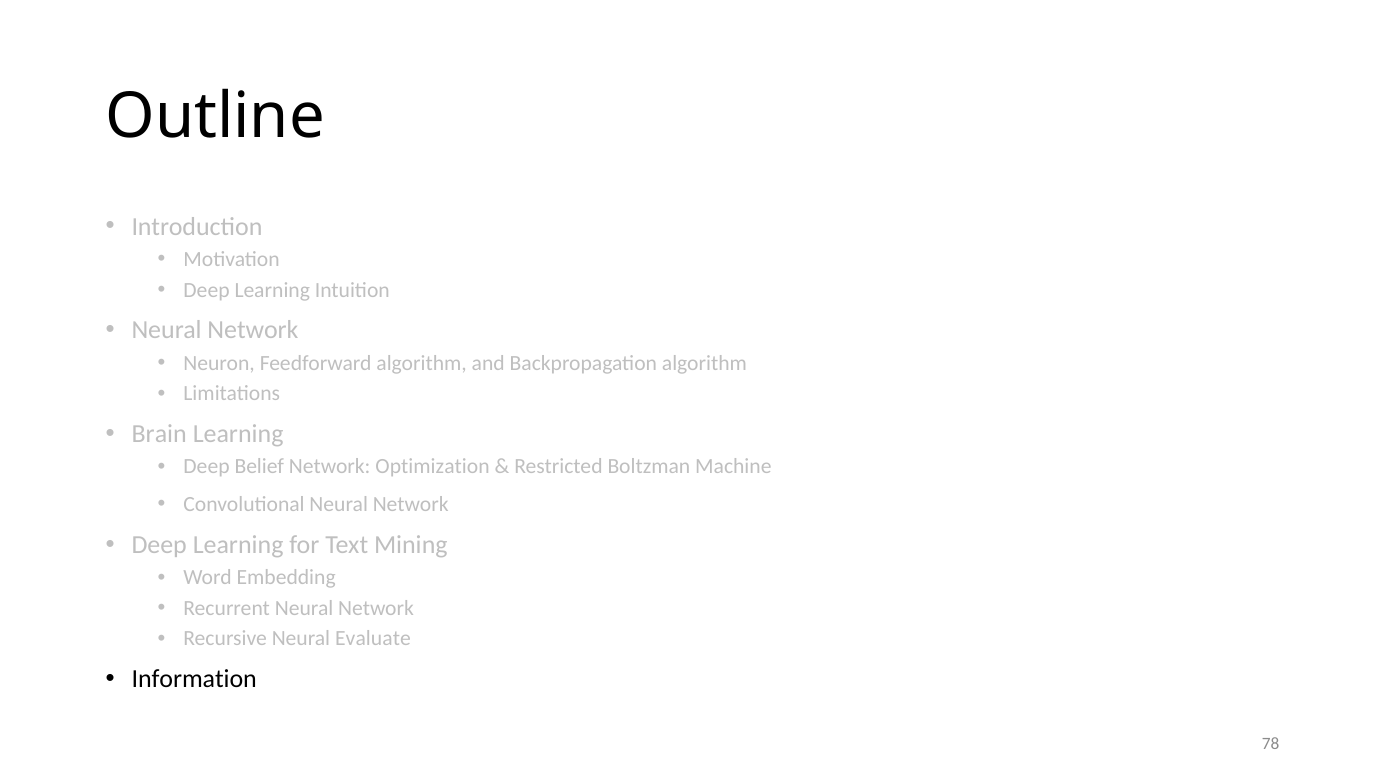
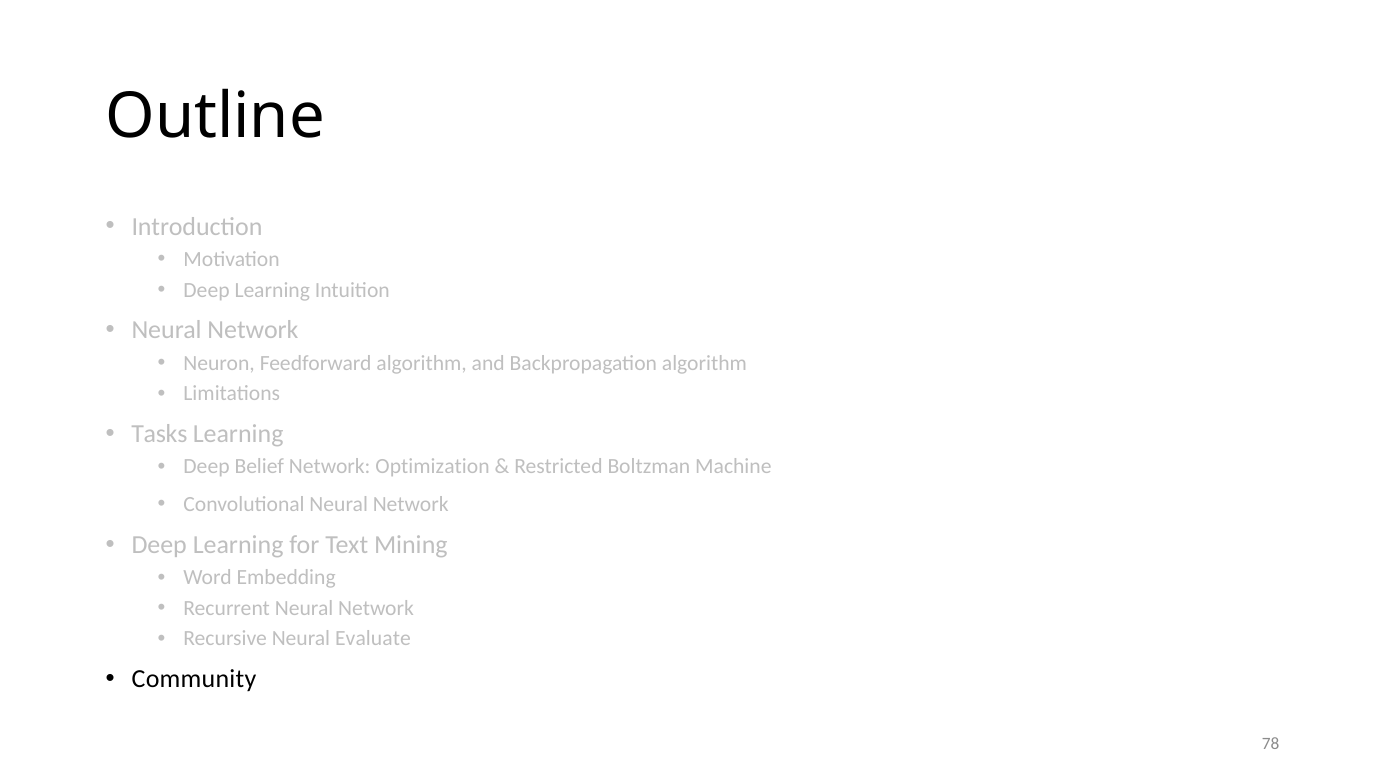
Brain: Brain -> Tasks (159, 434)
Information: Information -> Community (194, 679)
